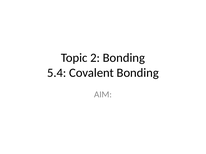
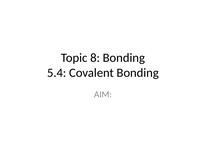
2: 2 -> 8 (95, 58)
